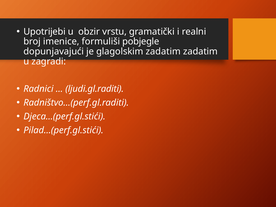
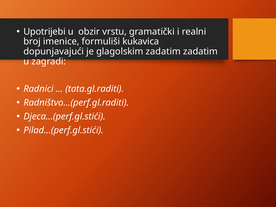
pobjegle: pobjegle -> kukavica (141, 42)
ljudi.gl.raditi: ljudi.gl.raditi -> tata.gl.raditi (95, 89)
